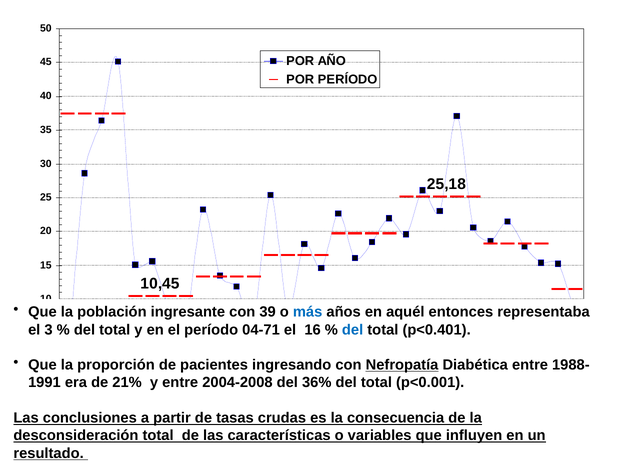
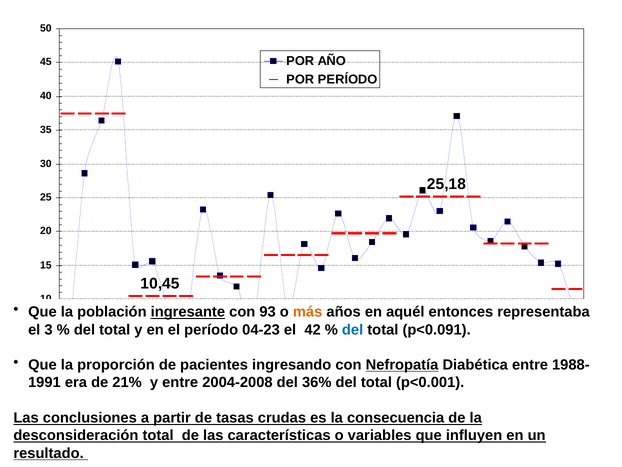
ingresante underline: none -> present (188, 312)
39: 39 -> 93 (268, 312)
más colour: blue -> orange (308, 312)
04-71: 04-71 -> 04-23 (261, 329)
16: 16 -> 42 (313, 329)
p<0.401: p<0.401 -> p<0.091 (437, 329)
